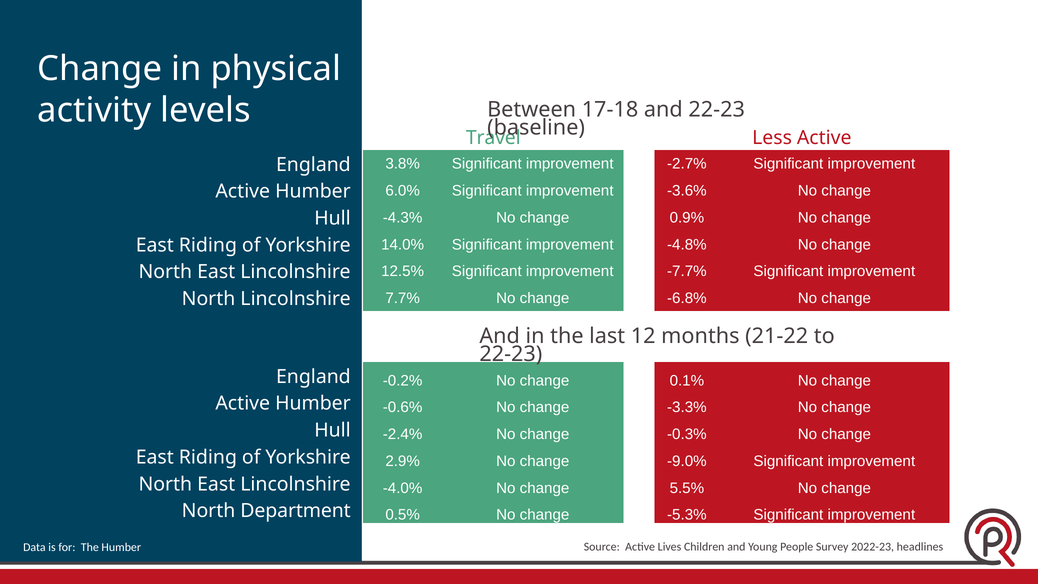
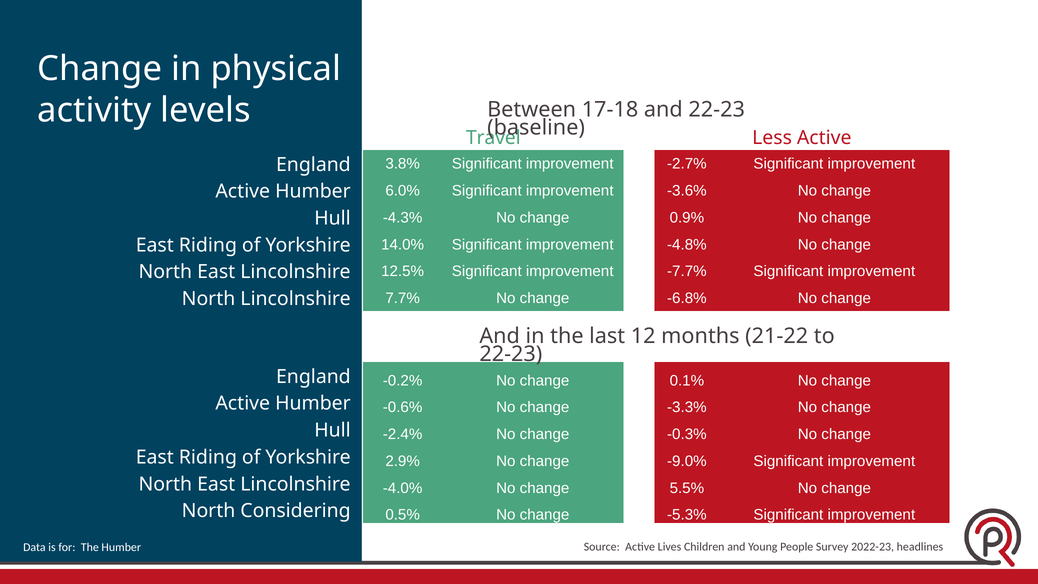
Department: Department -> Considering (296, 511)
